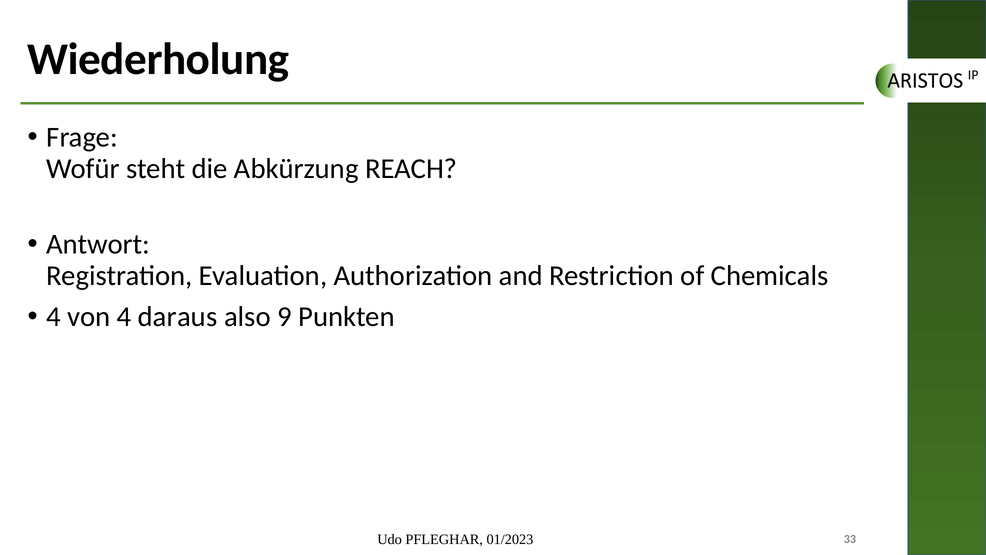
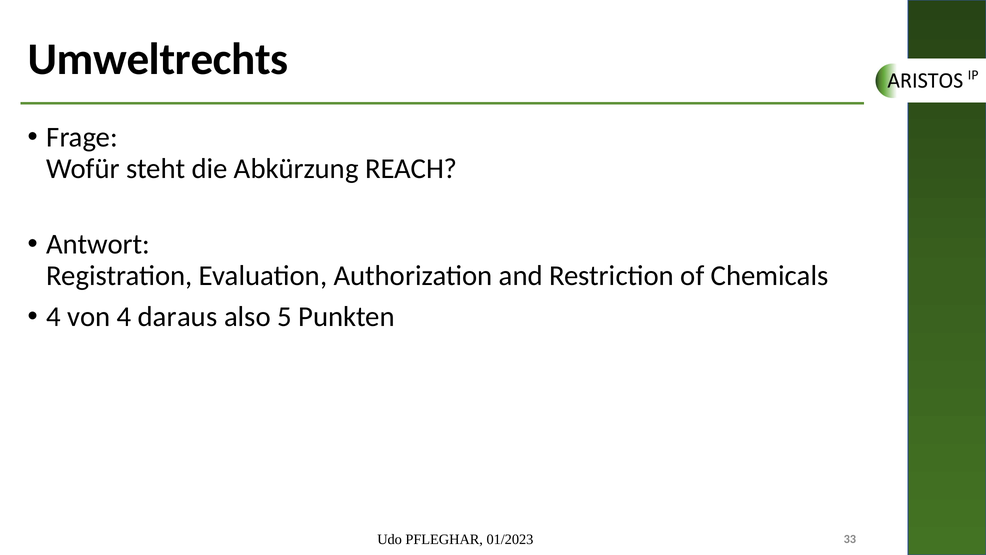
Wiederholung: Wiederholung -> Umweltrechts (158, 59)
9: 9 -> 5 (285, 317)
